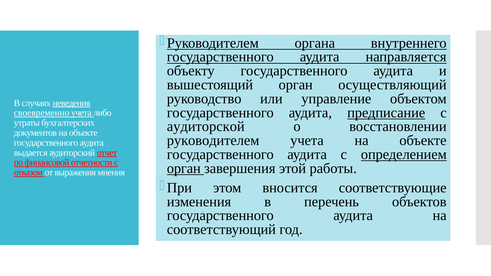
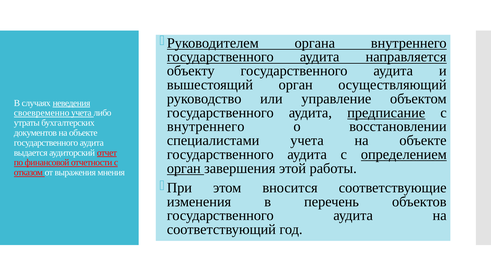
аудиторской: аудиторской -> внутреннего (206, 127)
руководителем: руководителем -> специалистами (213, 141)
